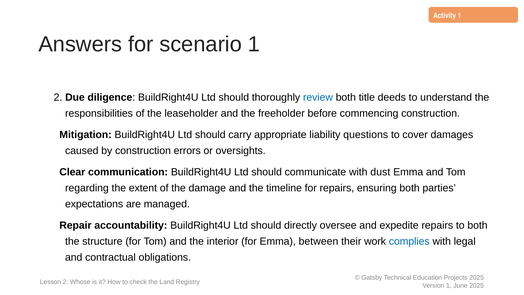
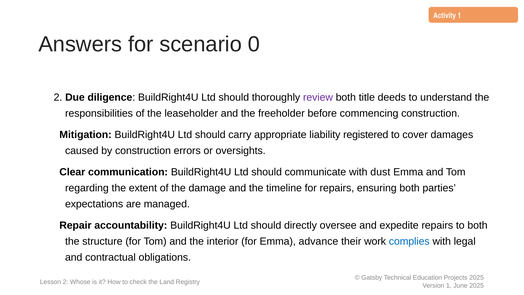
scenario 1: 1 -> 0 (254, 44)
review colour: blue -> purple (318, 97)
questions: questions -> registered (366, 135)
between: between -> advance (318, 241)
